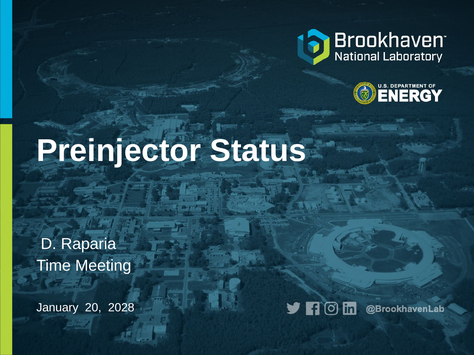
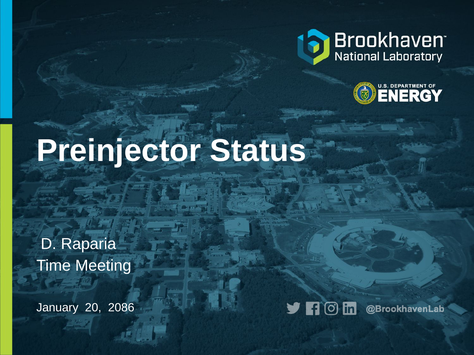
2028: 2028 -> 2086 (121, 308)
